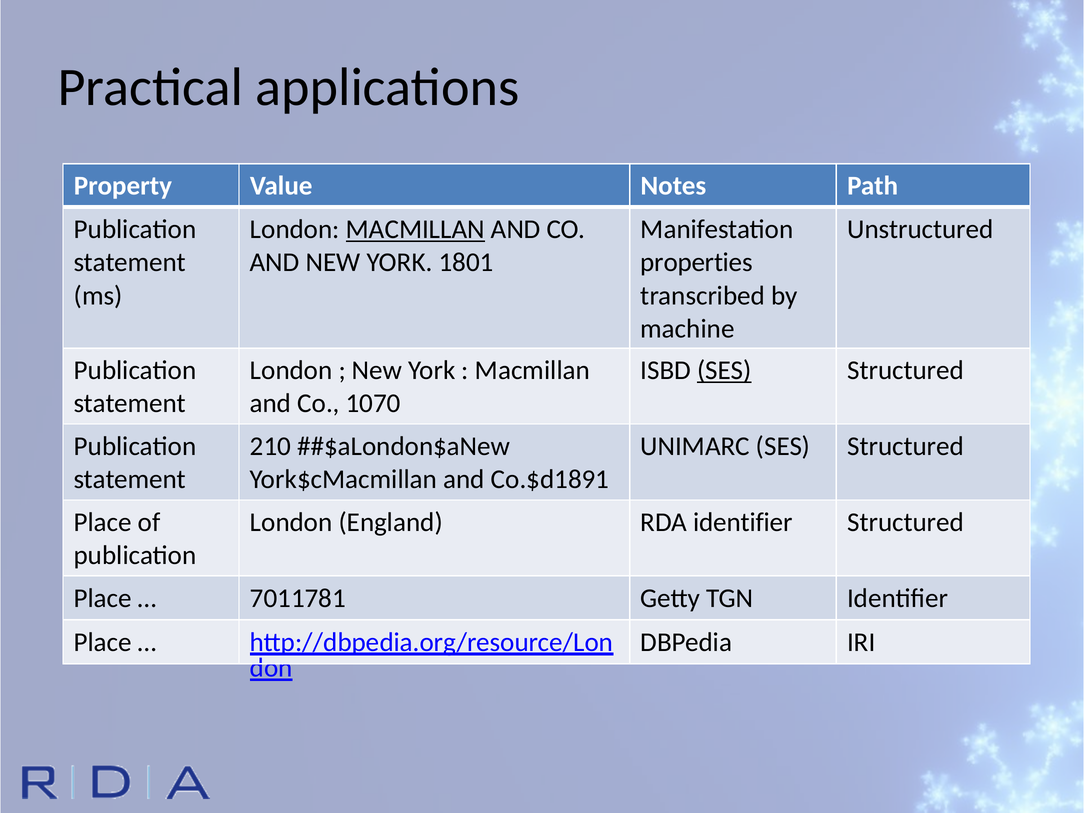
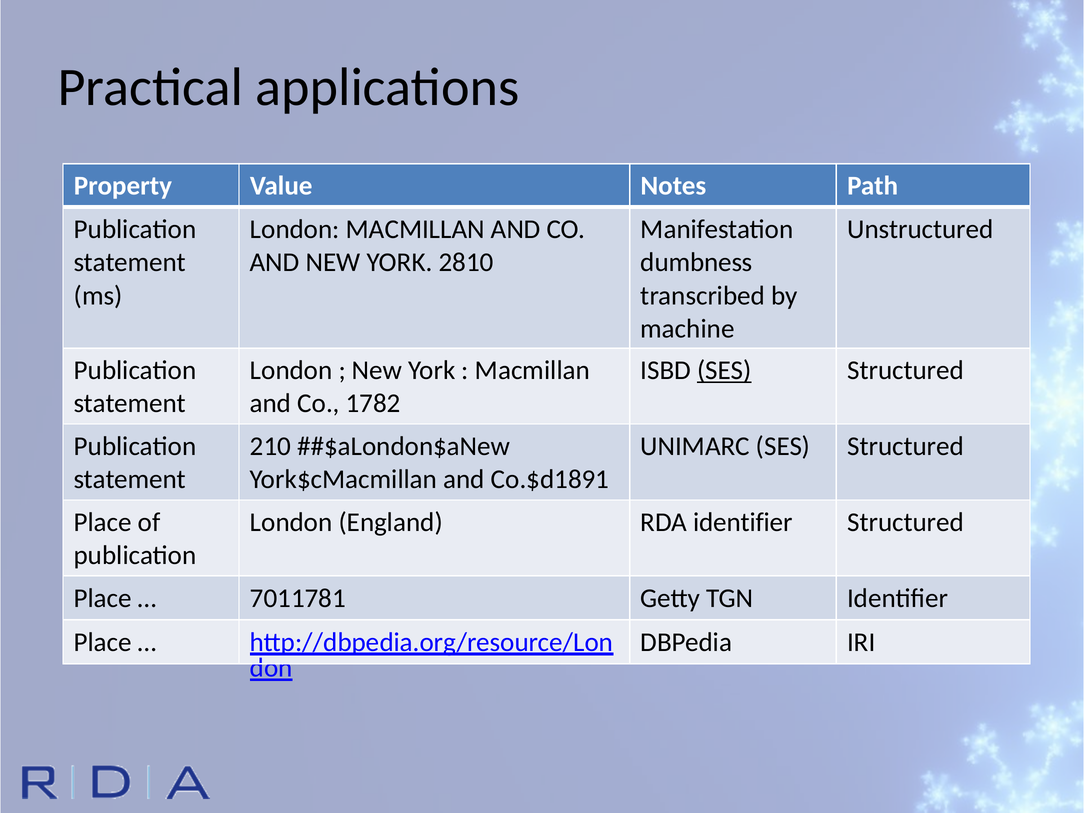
MACMILLAN underline: present -> none (415, 229)
1801: 1801 -> 2810 (466, 263)
properties: properties -> dumbness (697, 263)
1070: 1070 -> 1782 (373, 403)
